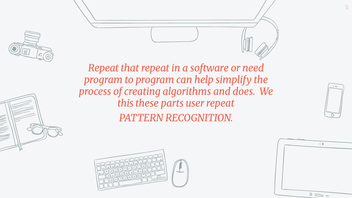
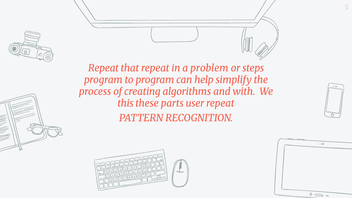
software: software -> problem (209, 68)
need: need -> steps (253, 68)
does: does -> with (244, 92)
